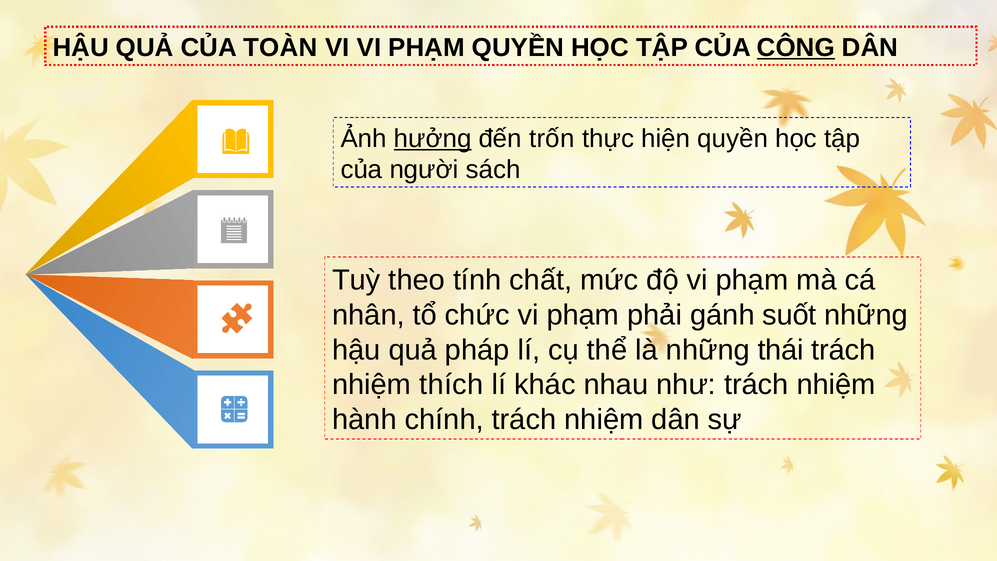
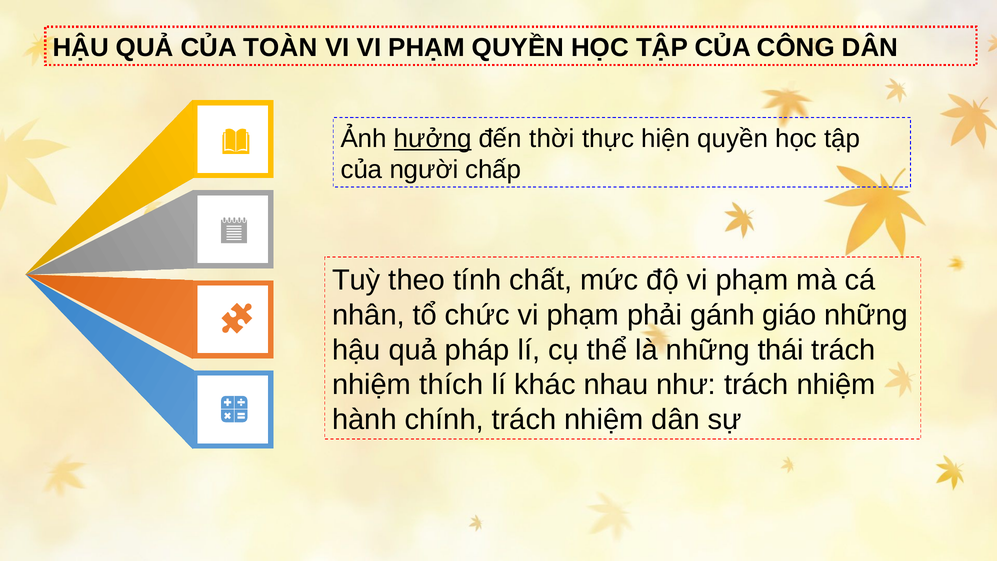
CÔNG underline: present -> none (796, 48)
trốn: trốn -> thời (552, 139)
sách: sách -> chấp (493, 170)
suốt: suốt -> giáo (789, 315)
